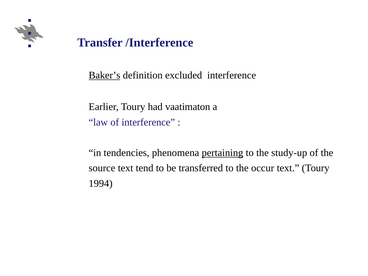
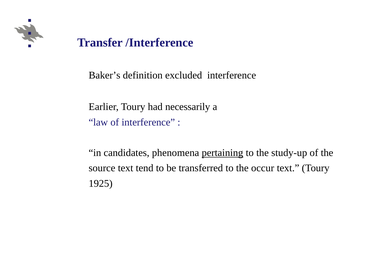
Baker’s underline: present -> none (104, 75)
vaatimaton: vaatimaton -> necessarily (188, 107)
tendencies: tendencies -> candidates (127, 153)
1994: 1994 -> 1925 (101, 183)
